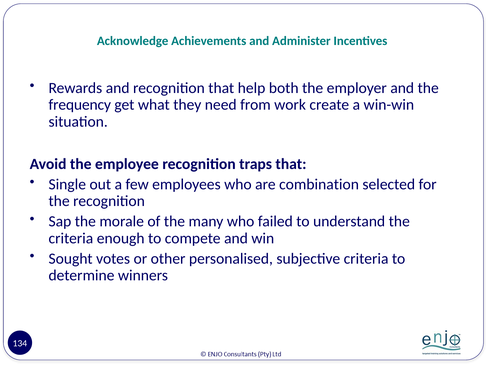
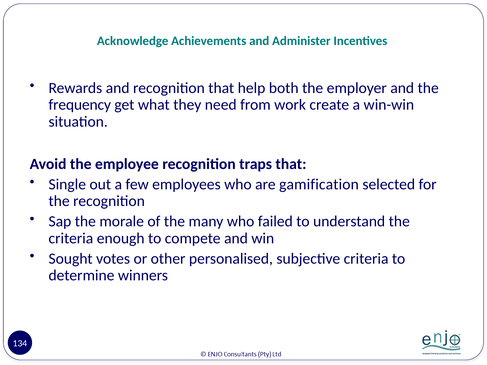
combination: combination -> gamification (319, 185)
